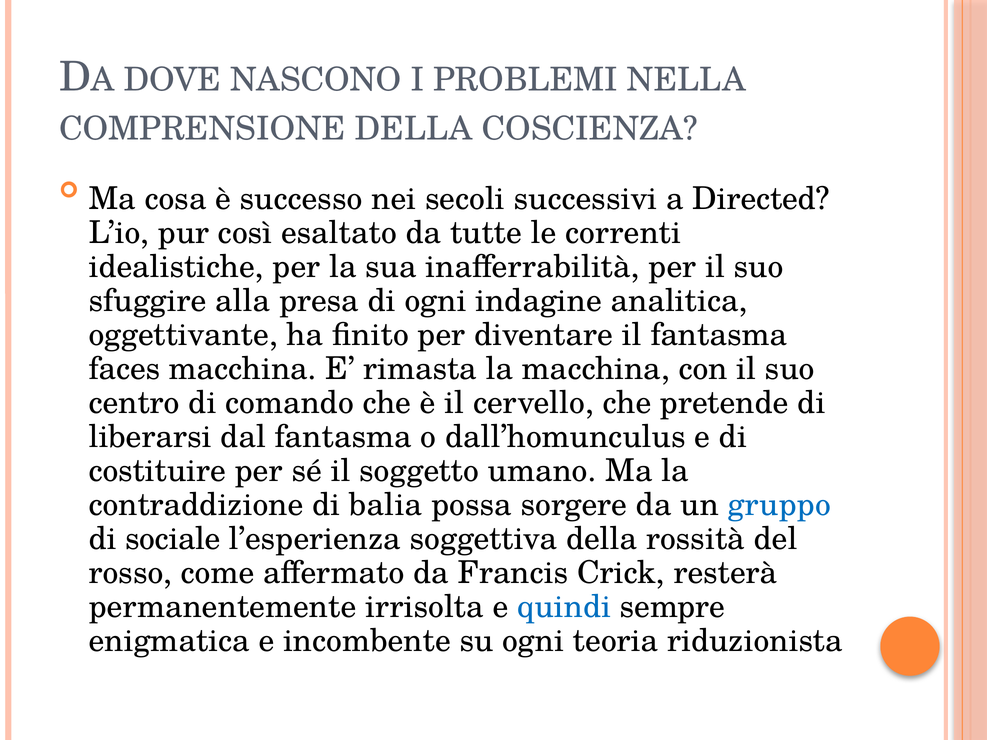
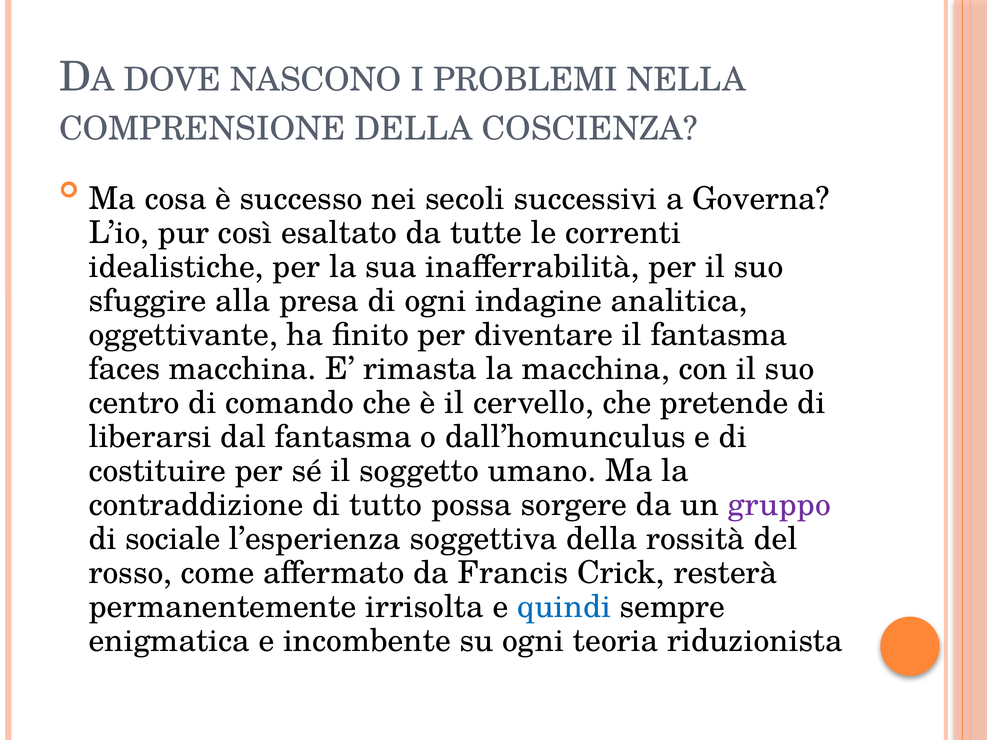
Directed: Directed -> Governa (761, 199)
balia: balia -> tutto (386, 505)
gruppo colour: blue -> purple (779, 505)
